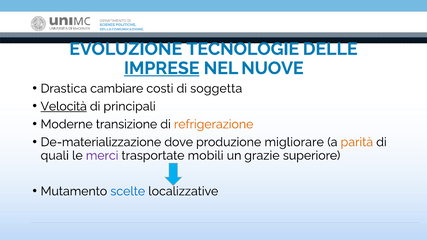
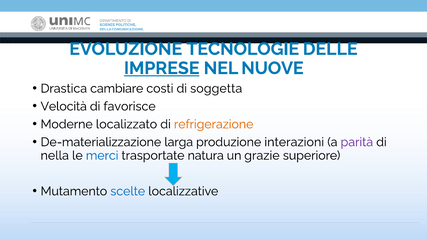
Velocità underline: present -> none (64, 106)
principali: principali -> favorisce (130, 106)
transizione: transizione -> localizzato (127, 124)
dove: dove -> larga (179, 142)
migliorare: migliorare -> interazioni (294, 142)
parità colour: orange -> purple (357, 142)
quali: quali -> nella (55, 156)
merci colour: purple -> blue (102, 156)
mobili: mobili -> natura (206, 156)
